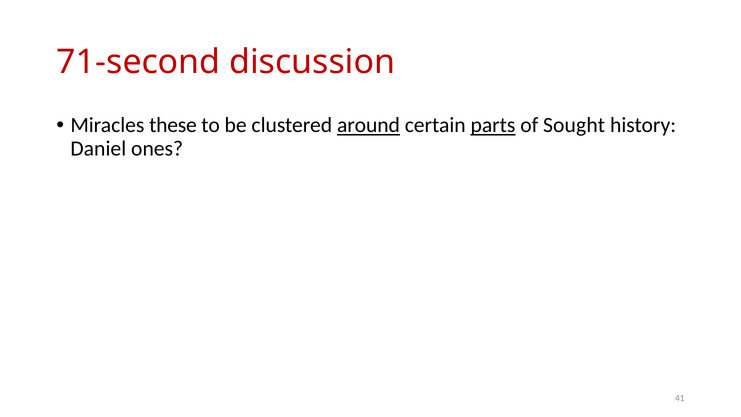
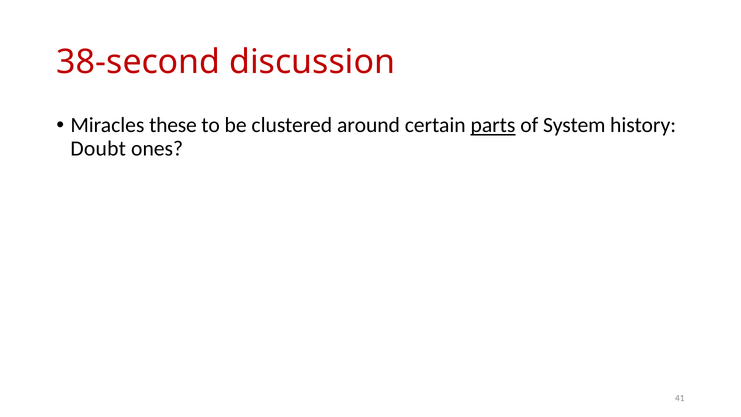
71-second: 71-second -> 38-second (138, 62)
around underline: present -> none (368, 125)
Sought: Sought -> System (574, 125)
Daniel: Daniel -> Doubt (98, 149)
